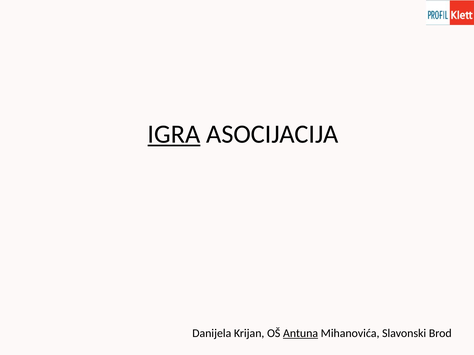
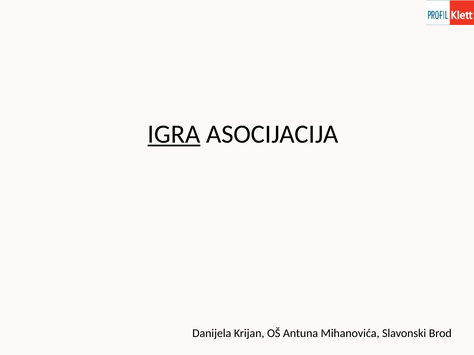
Antuna underline: present -> none (301, 334)
